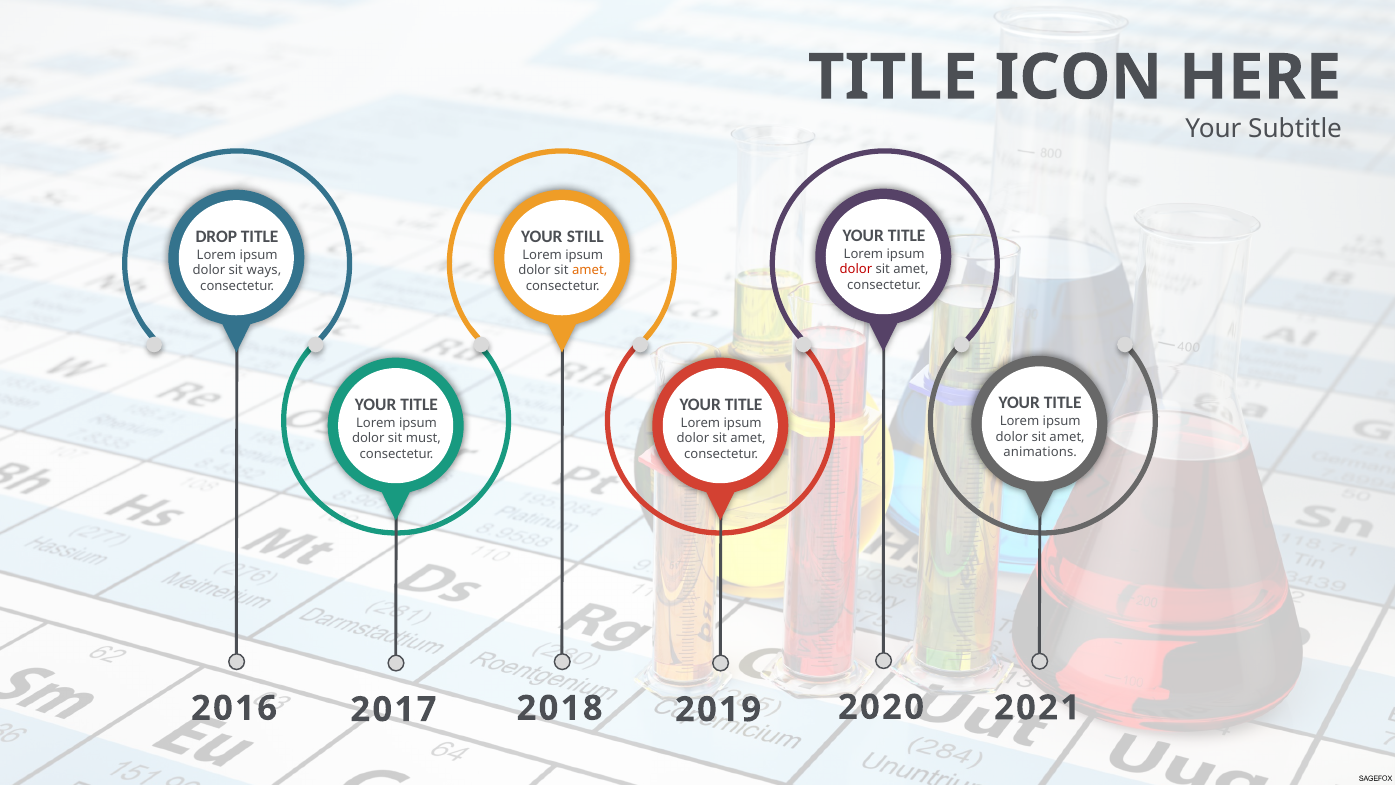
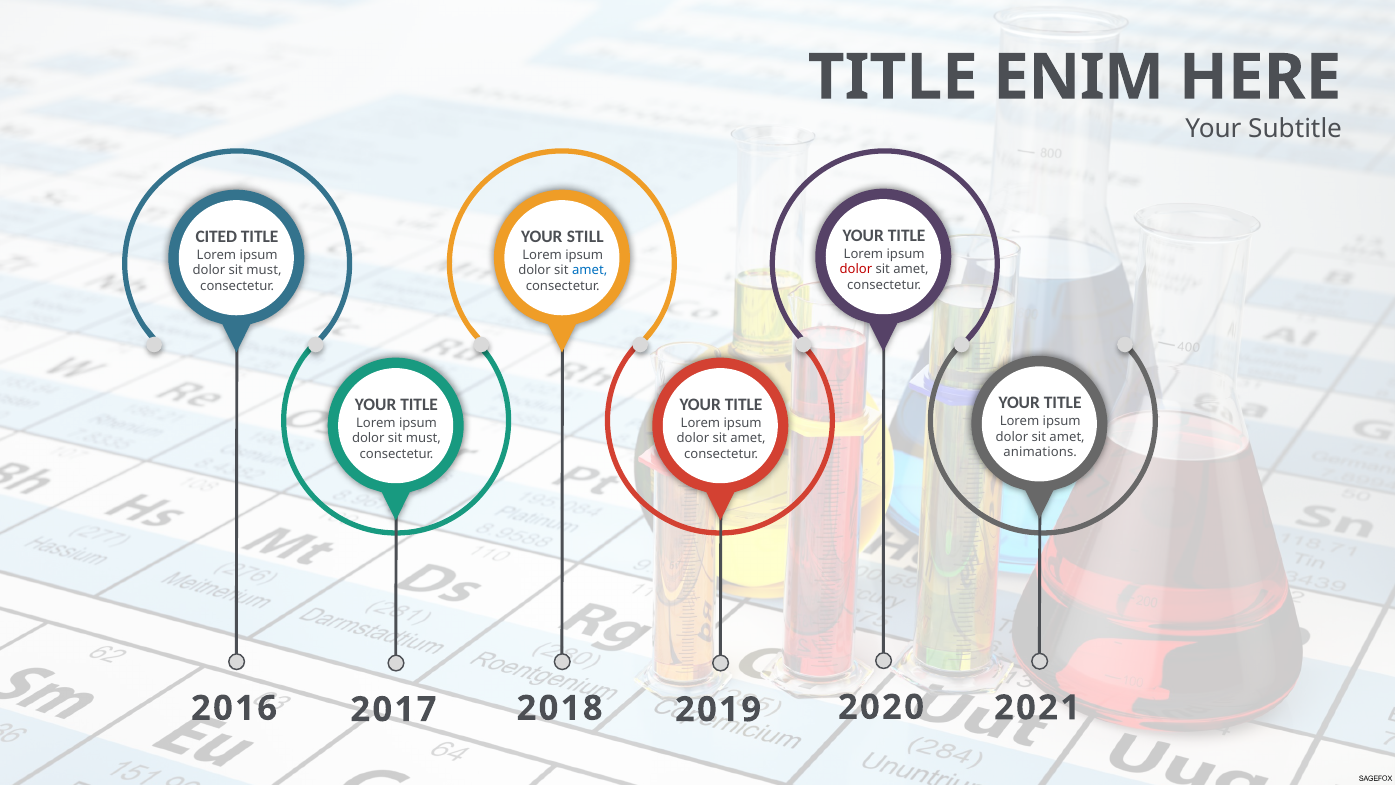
ICON: ICON -> ENIM (1079, 77)
DROP: DROP -> CITED (216, 237)
ways: ways -> must (264, 270)
amet colour: orange -> blue (590, 270)
